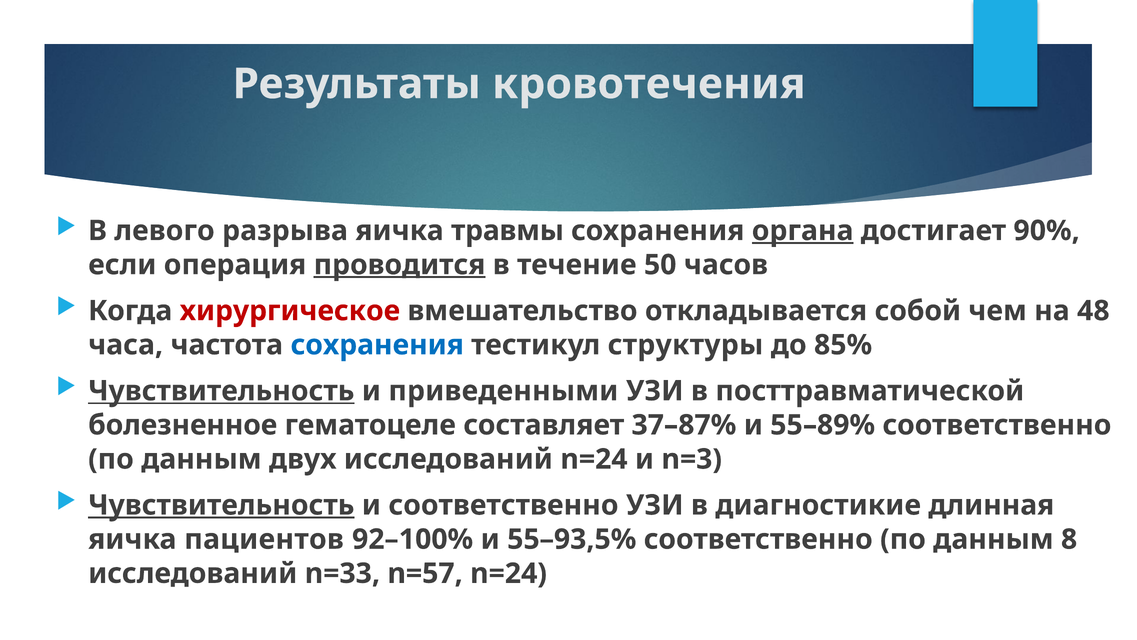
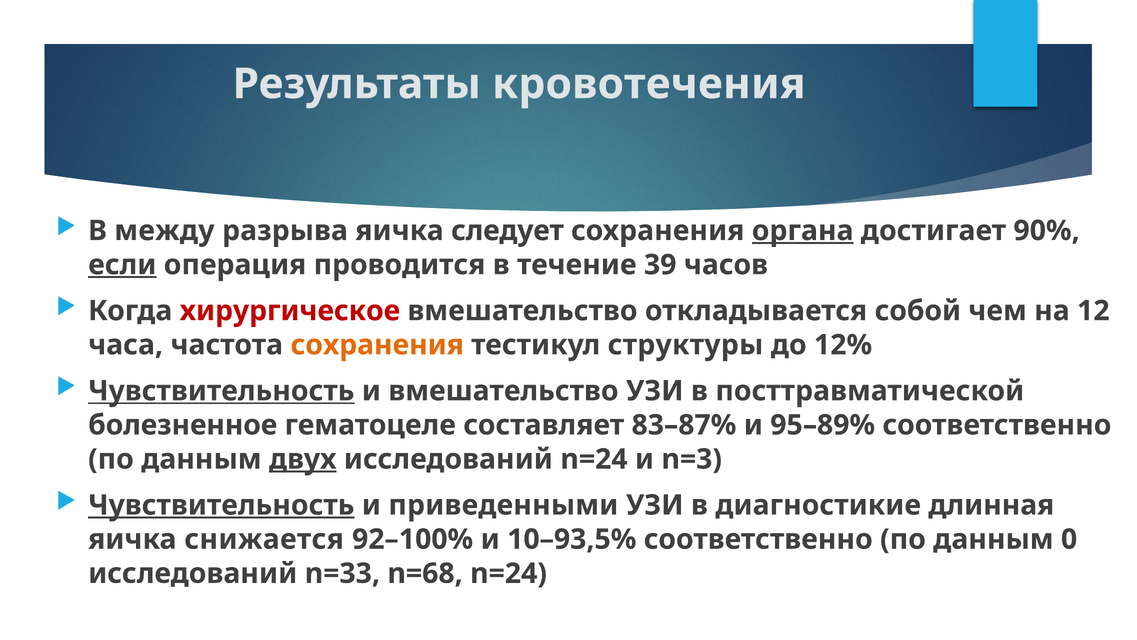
левого: левого -> между (164, 231)
травмы: травмы -> следует (507, 231)
если underline: none -> present (122, 265)
проводится underline: present -> none (400, 265)
50: 50 -> 39 (660, 265)
48: 48 -> 12 (1093, 311)
сохранения colour: blue -> orange (377, 345)
85%: 85% -> 12% (843, 345)
и приведенными: приведенными -> вмешательство (503, 391)
37–87%: 37–87% -> 83–87% (684, 425)
55–89%: 55–89% -> 95–89% (823, 425)
двух underline: none -> present (303, 459)
и соответственно: соответственно -> приведенными (503, 505)
пациентов: пациентов -> снижается (264, 539)
55–93,5%: 55–93,5% -> 10–93,5% (572, 539)
8: 8 -> 0 (1069, 539)
n=57: n=57 -> n=68 (425, 573)
